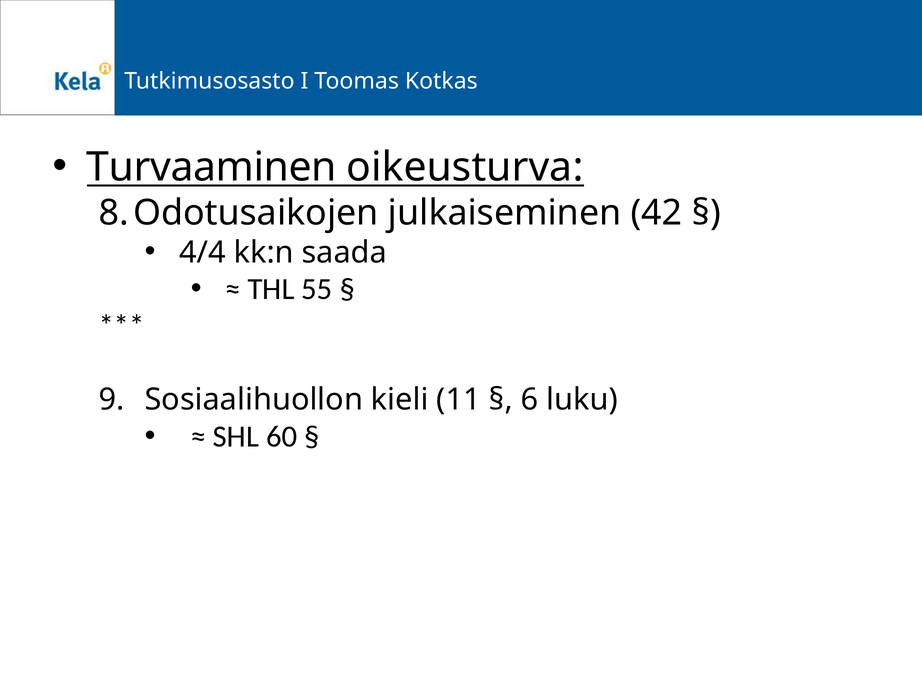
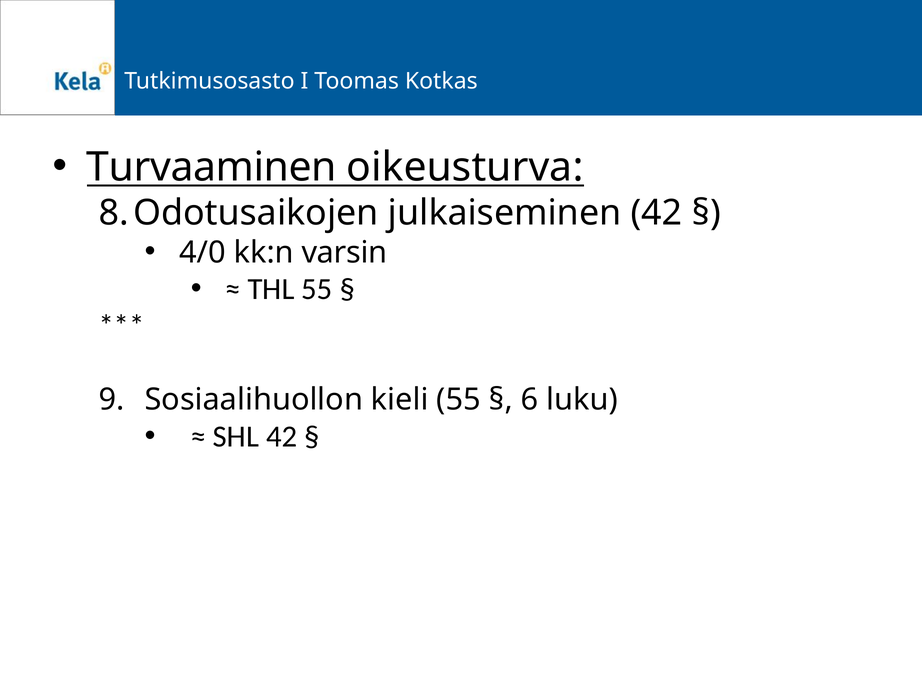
4/4: 4/4 -> 4/0 (203, 253)
saada: saada -> varsin (344, 253)
kieli 11: 11 -> 55 (459, 400)
SHL 60: 60 -> 42 (282, 437)
